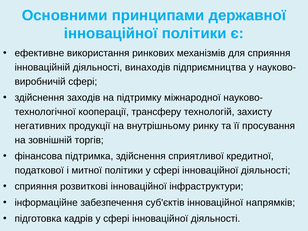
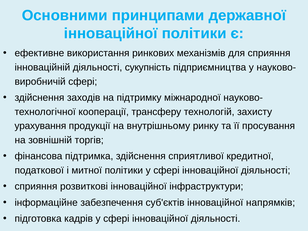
винаходів: винаходів -> сукупність (148, 67)
негативних: негативних -> урахування (40, 126)
